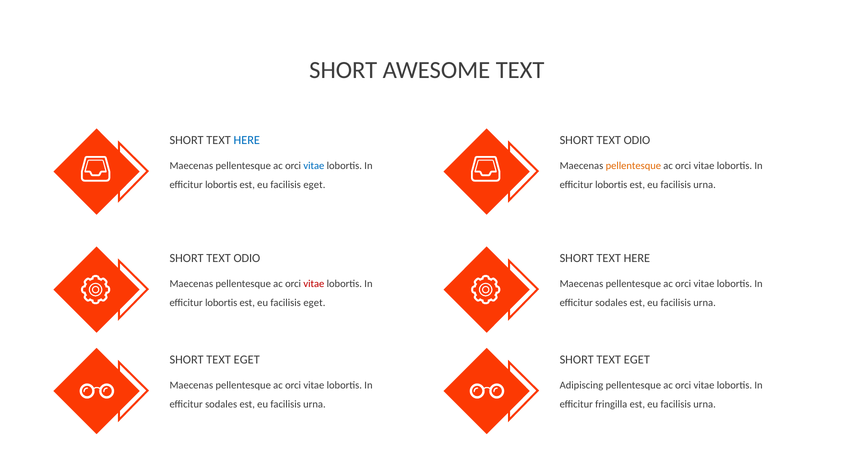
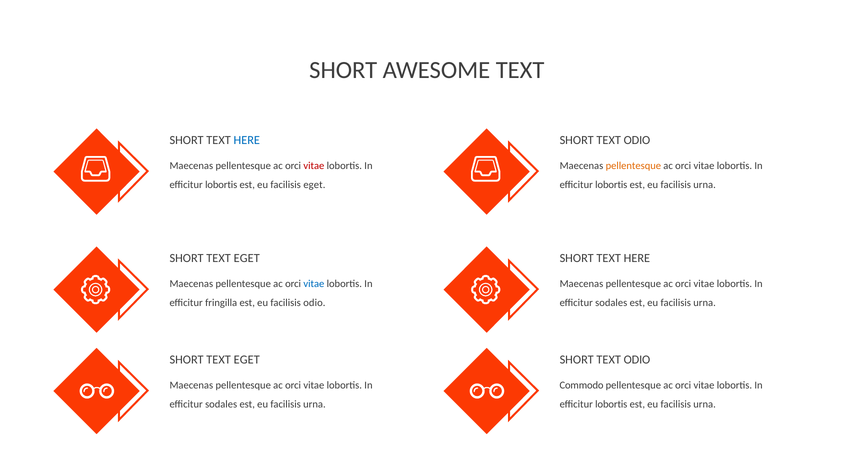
vitae colour: blue -> red (314, 166)
ODIO: ODIO -> EGET (247, 258)
vitae colour: red -> blue (314, 284)
lobortis: lobortis -> fringilla (221, 303)
eget: eget -> odio (314, 303)
EGET: EGET -> ODIO (637, 359)
Adipiscing: Adipiscing -> Commodo (582, 385)
fringilla: fringilla -> lobortis (611, 404)
